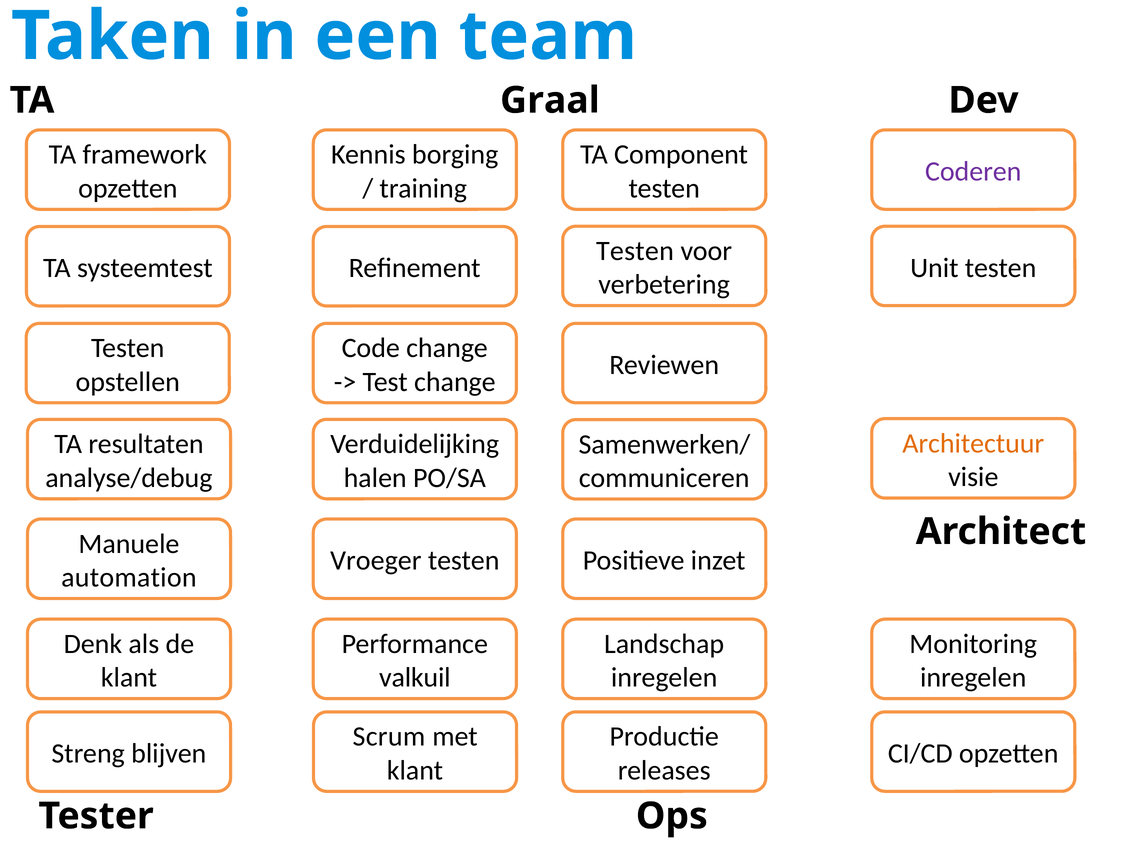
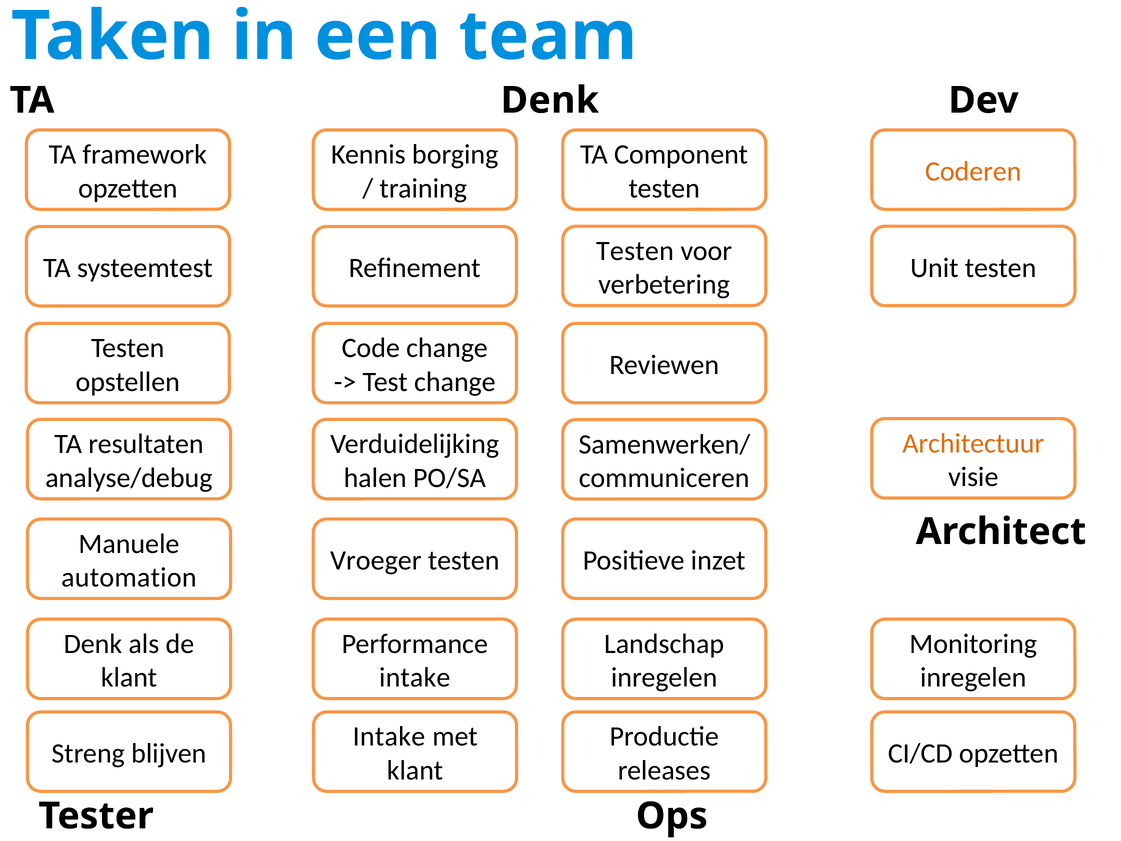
TA Graal: Graal -> Denk (550, 100)
Coderen colour: purple -> orange (973, 171)
valkuil: valkuil -> intake (415, 677)
Scrum: Scrum -> Intake (389, 737)
